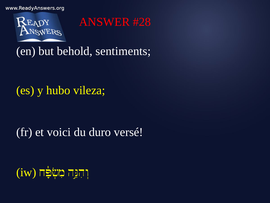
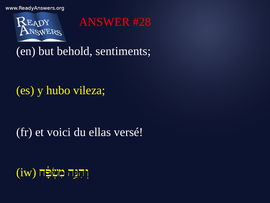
duro: duro -> ellas (100, 132)
